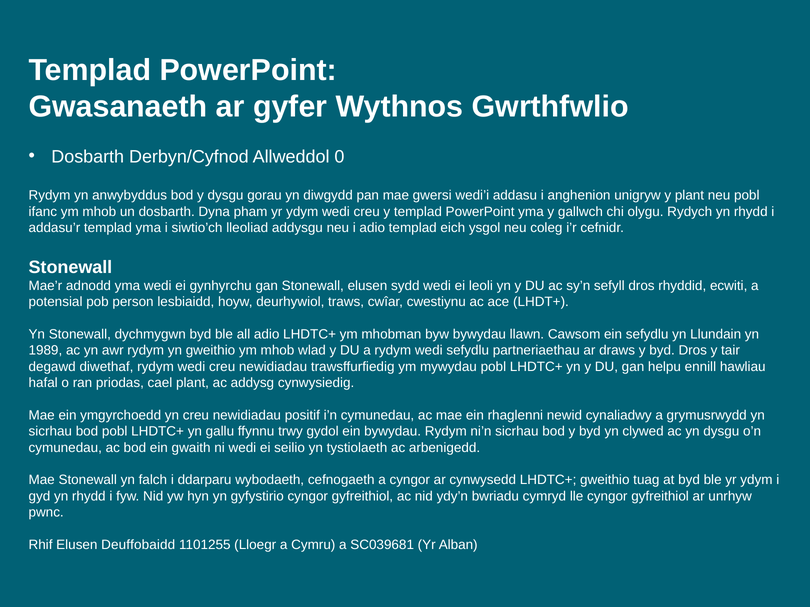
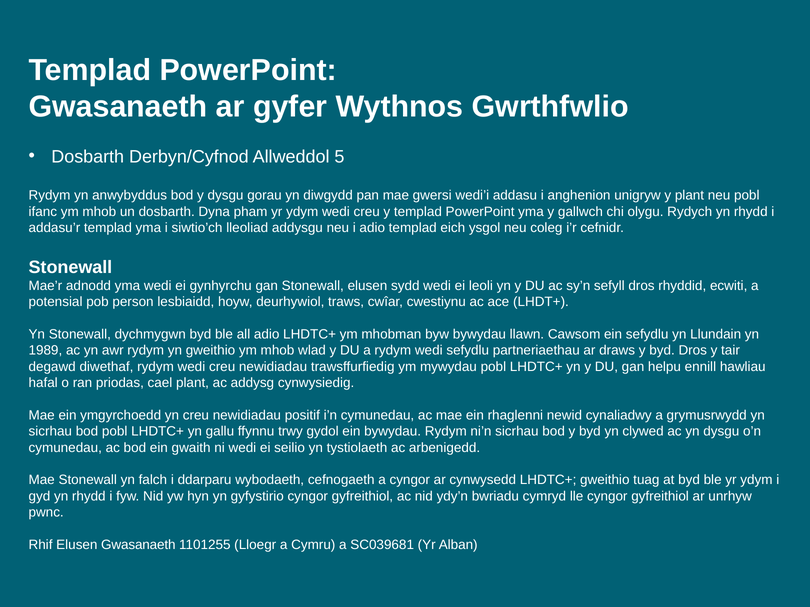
0: 0 -> 5 (339, 157)
Elusen Deuffobaidd: Deuffobaidd -> Gwasanaeth (138, 545)
